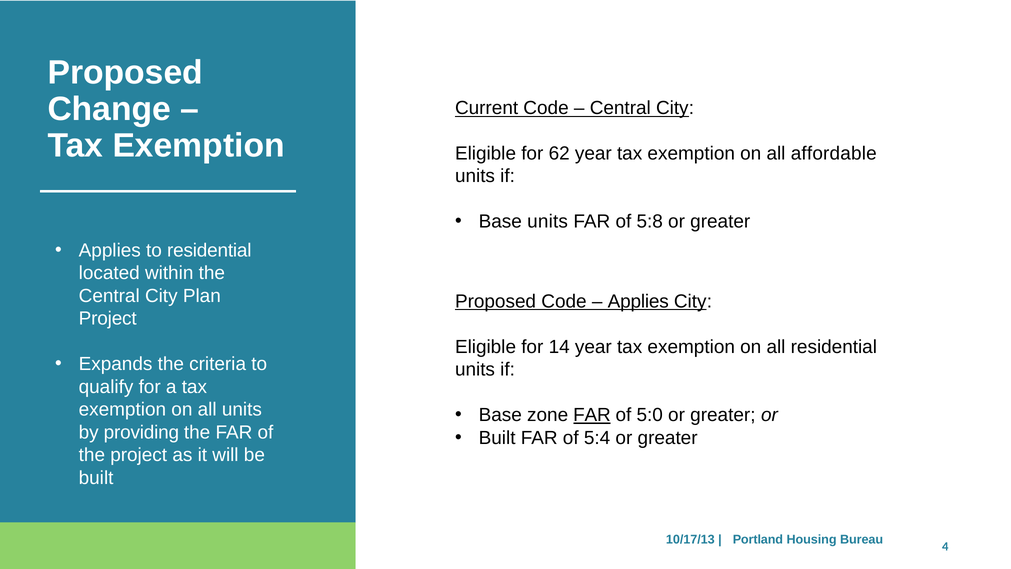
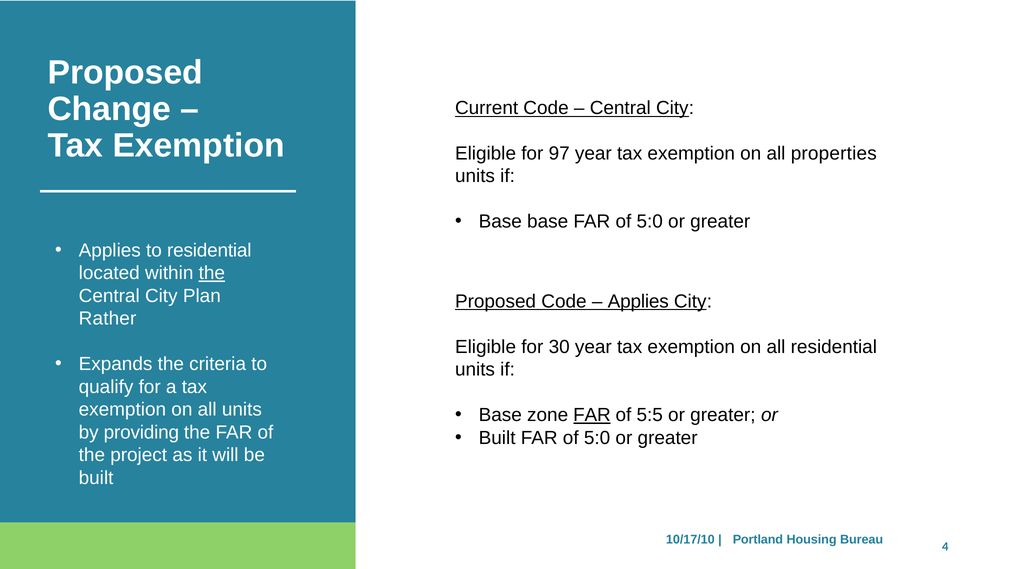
62: 62 -> 97 (559, 153)
affordable: affordable -> properties (834, 153)
Base units: units -> base (548, 222)
5:8: 5:8 -> 5:0 (650, 222)
the underline: none -> present (212, 273)
Project: Project -> Rather (108, 318)
14: 14 -> 30 (559, 347)
5:0: 5:0 -> 5:5 (650, 415)
Built FAR of 5:4: 5:4 -> 5:0 (597, 438)
10/17/13: 10/17/13 -> 10/17/10 (690, 539)
